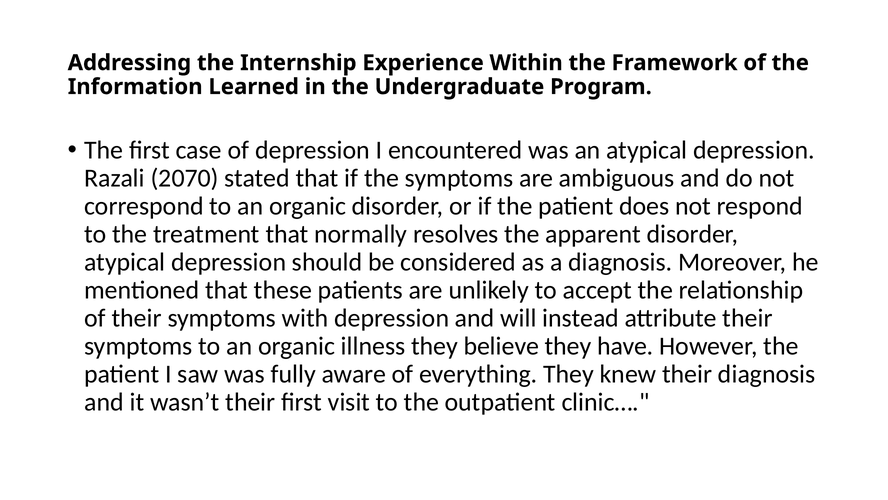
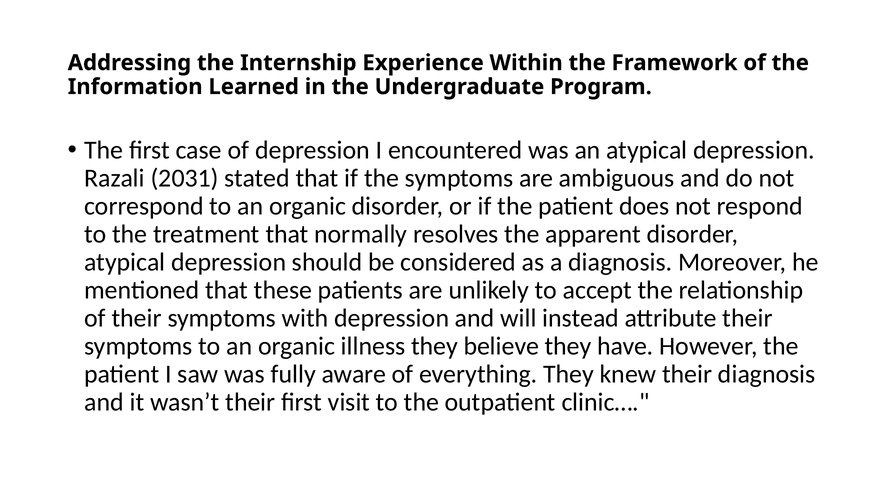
2070: 2070 -> 2031 (185, 178)
